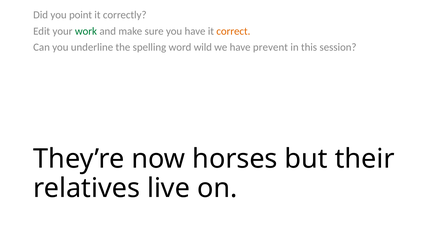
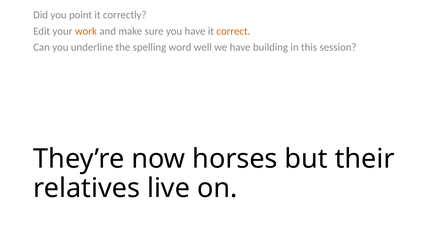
work colour: green -> orange (86, 31)
wild: wild -> well (203, 47)
prevent: prevent -> building (271, 47)
